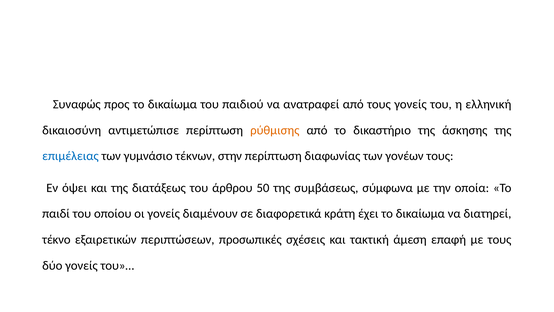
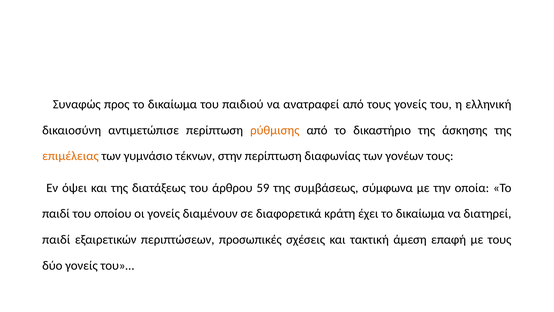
επιμέλειας colour: blue -> orange (70, 156)
50: 50 -> 59 (263, 188)
τέκνο: τέκνο -> παιδί (56, 239)
